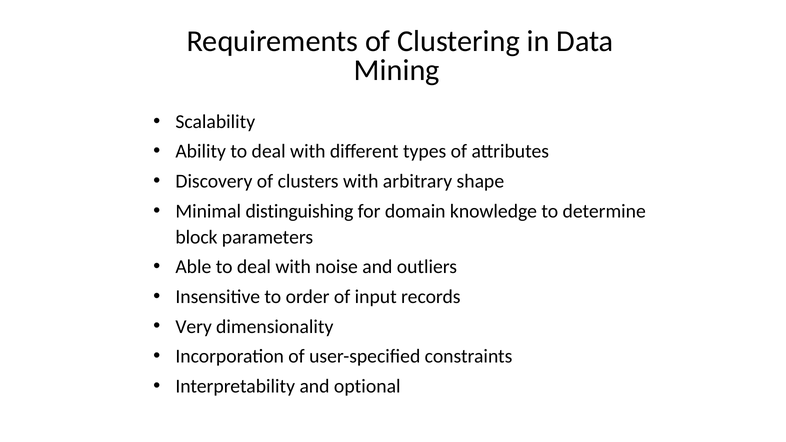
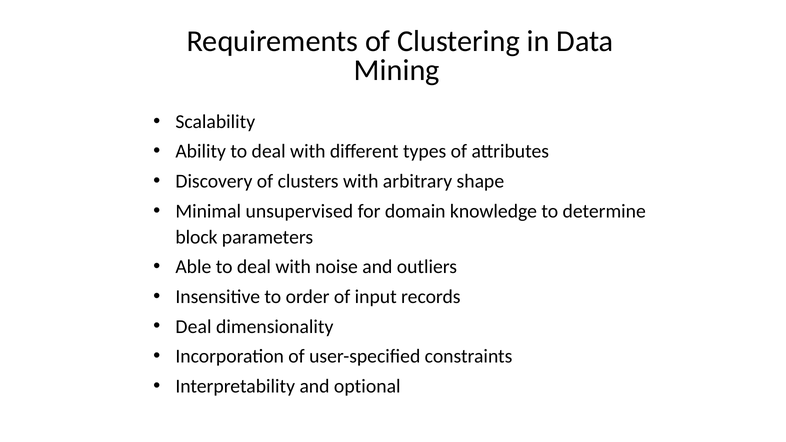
distinguishing: distinguishing -> unsupervised (299, 211)
Very: Very -> Deal (193, 327)
